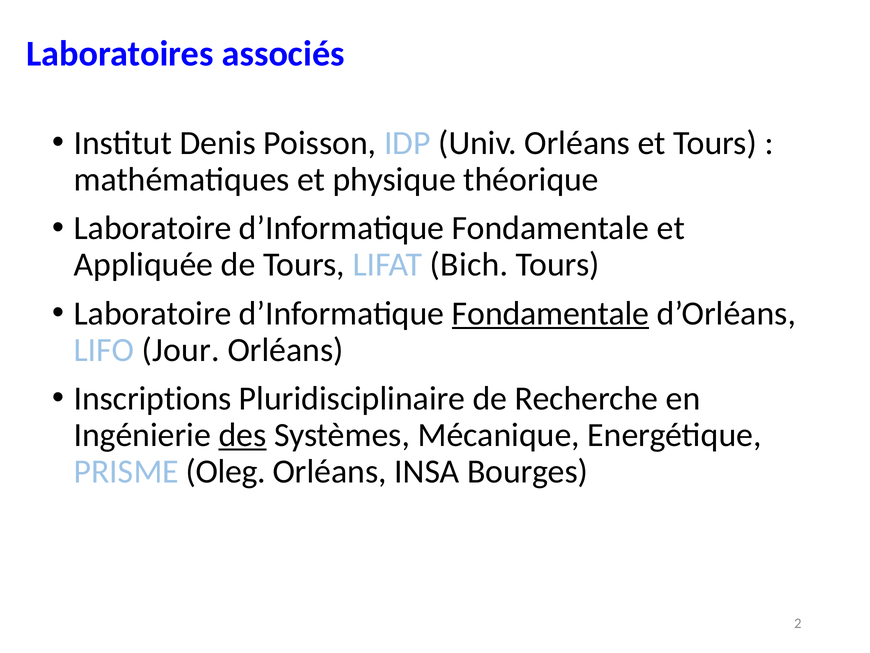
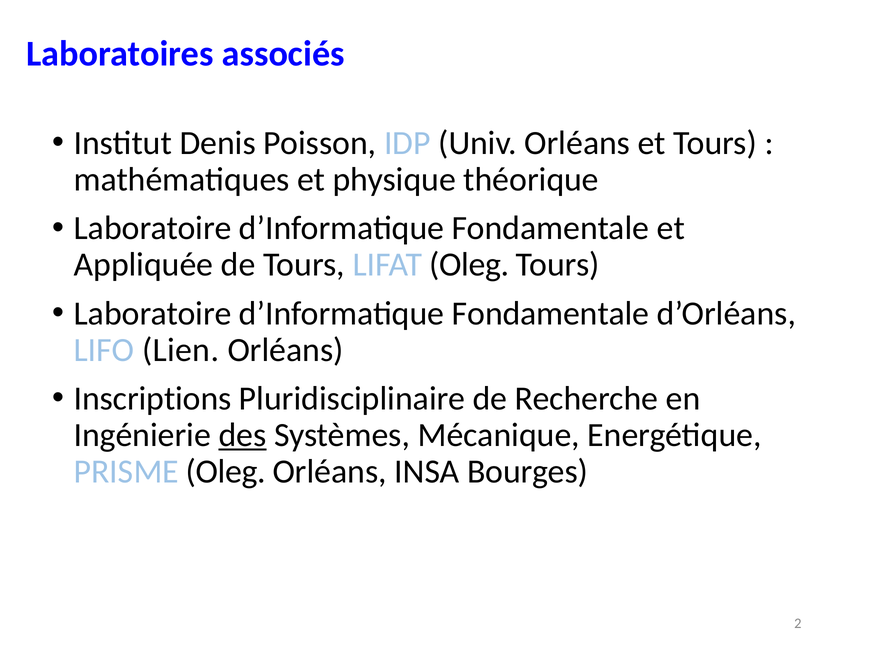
LIFAT Bich: Bich -> Oleg (469, 265)
Fondamentale underline: present -> none (551, 313)
Jour: Jour -> Lien (181, 350)
